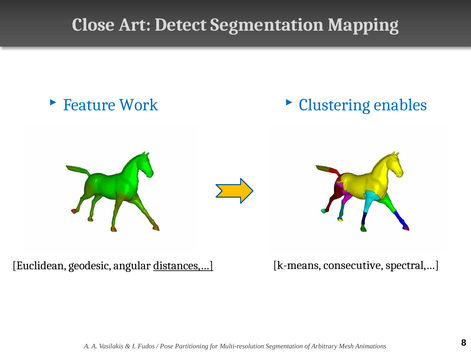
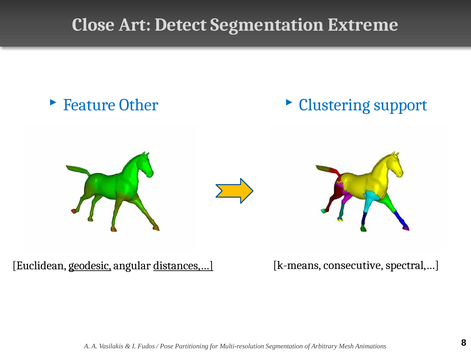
Mapping: Mapping -> Extreme (363, 25)
Work: Work -> Other (139, 105)
enables: enables -> support (400, 105)
geodesic underline: none -> present (90, 266)
